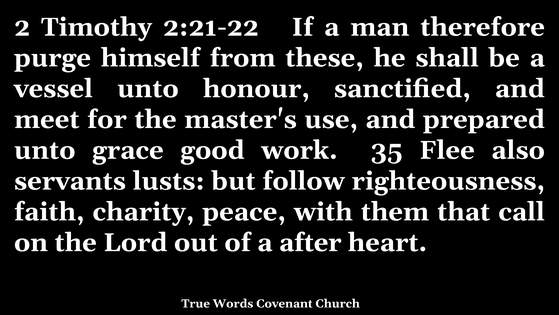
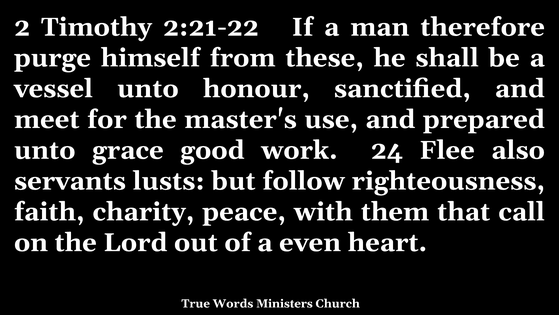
35: 35 -> 24 (387, 150)
after: after -> even (310, 242)
Covenant: Covenant -> Ministers (284, 303)
